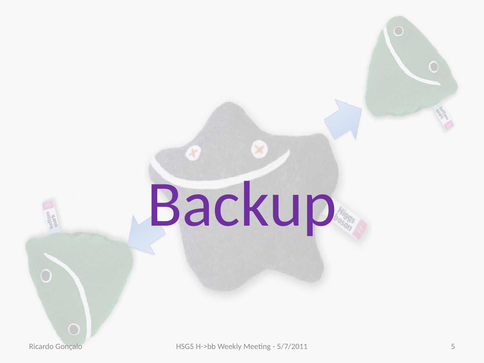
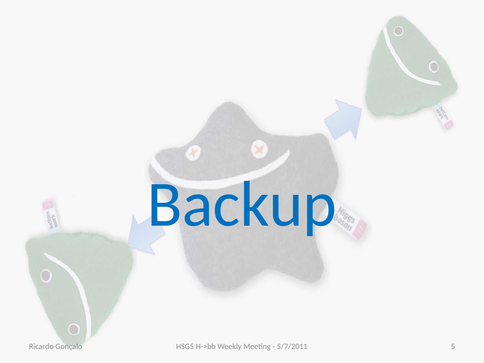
Backup colour: purple -> blue (242, 204)
